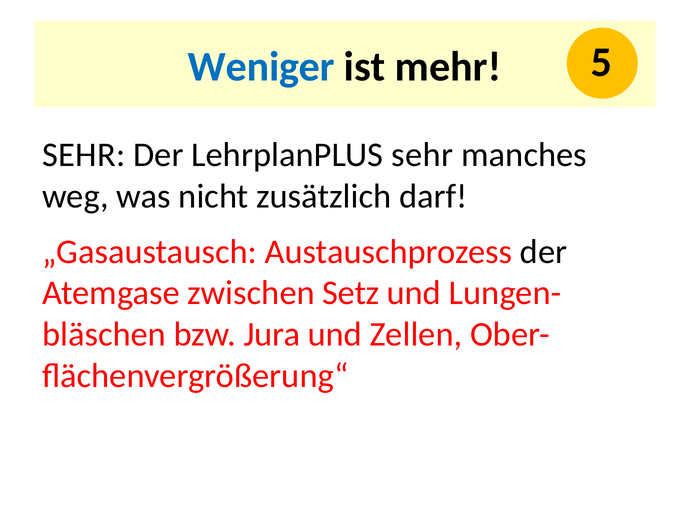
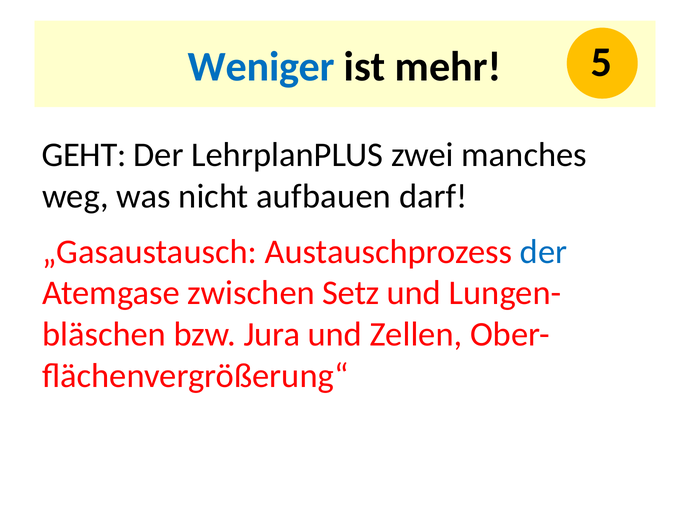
SEHR: SEHR -> GEHT (84, 155)
LehrplanPLUS sehr: sehr -> zwei (422, 155)
zusätzlich: zusätzlich -> aufbauen (324, 196)
der colour: black -> blue (544, 251)
